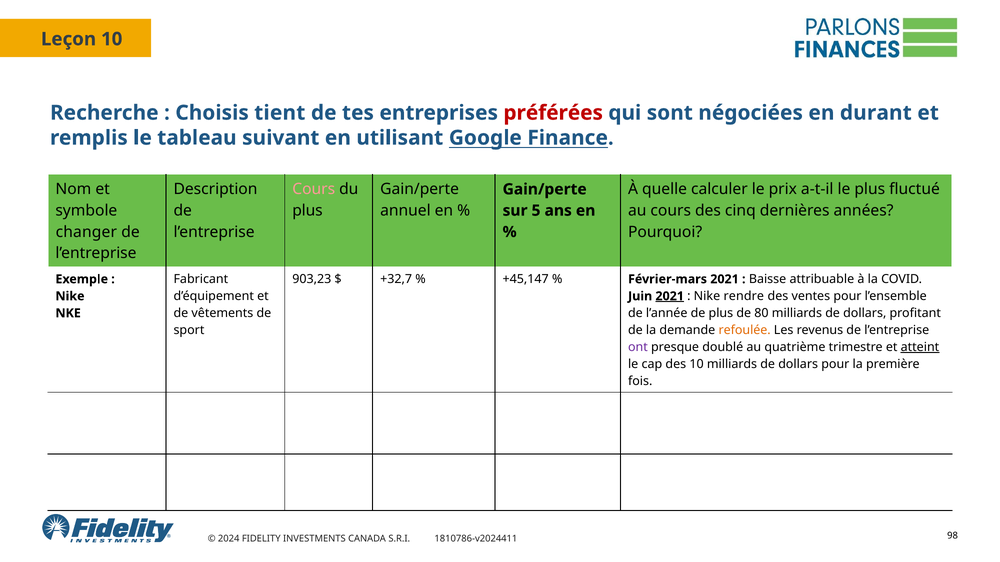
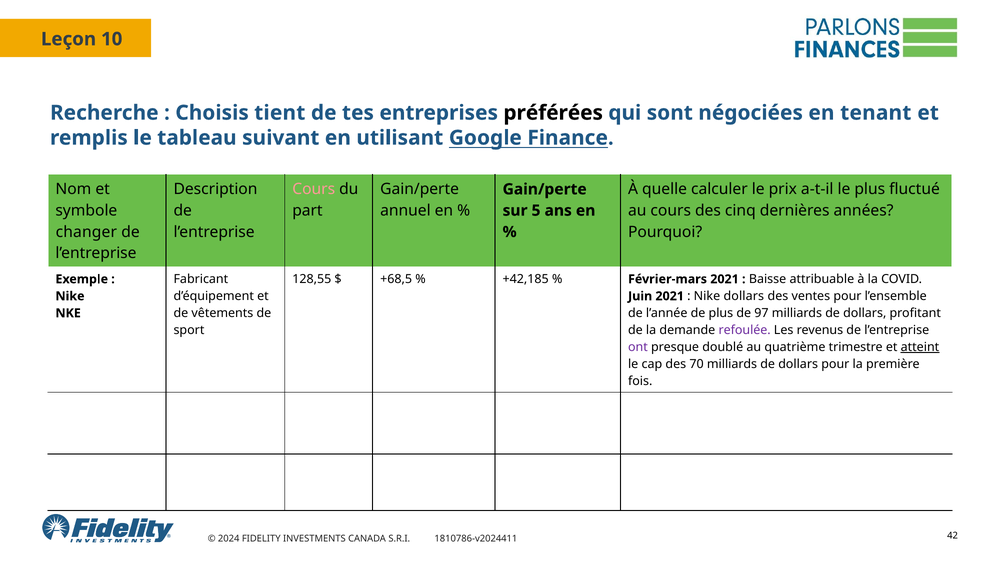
préférées colour: red -> black (553, 113)
durant: durant -> tenant (876, 113)
plus: plus -> part (307, 211)
903,23: 903,23 -> 128,55 (312, 279)
+32,7: +32,7 -> +68,5 (396, 279)
+45,147: +45,147 -> +42,185 (526, 279)
2021 underline: present -> none (670, 296)
Nike rendre: rendre -> dollars (744, 296)
80: 80 -> 97 (762, 313)
refoulée colour: orange -> purple (745, 330)
des 10: 10 -> 70 (697, 364)
98: 98 -> 42 (953, 536)
